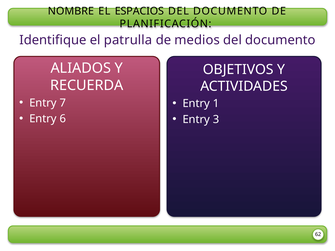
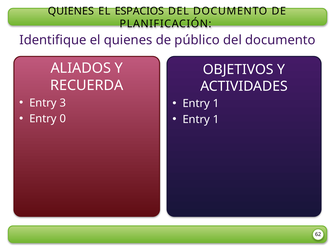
NOMBRE: NOMBRE -> QUIENES (71, 11)
el patrulla: patrulla -> quienes (128, 40)
medios: medios -> público (197, 40)
7: 7 -> 3 (63, 103)
6: 6 -> 0 (63, 119)
3: 3 -> 1 (216, 119)
